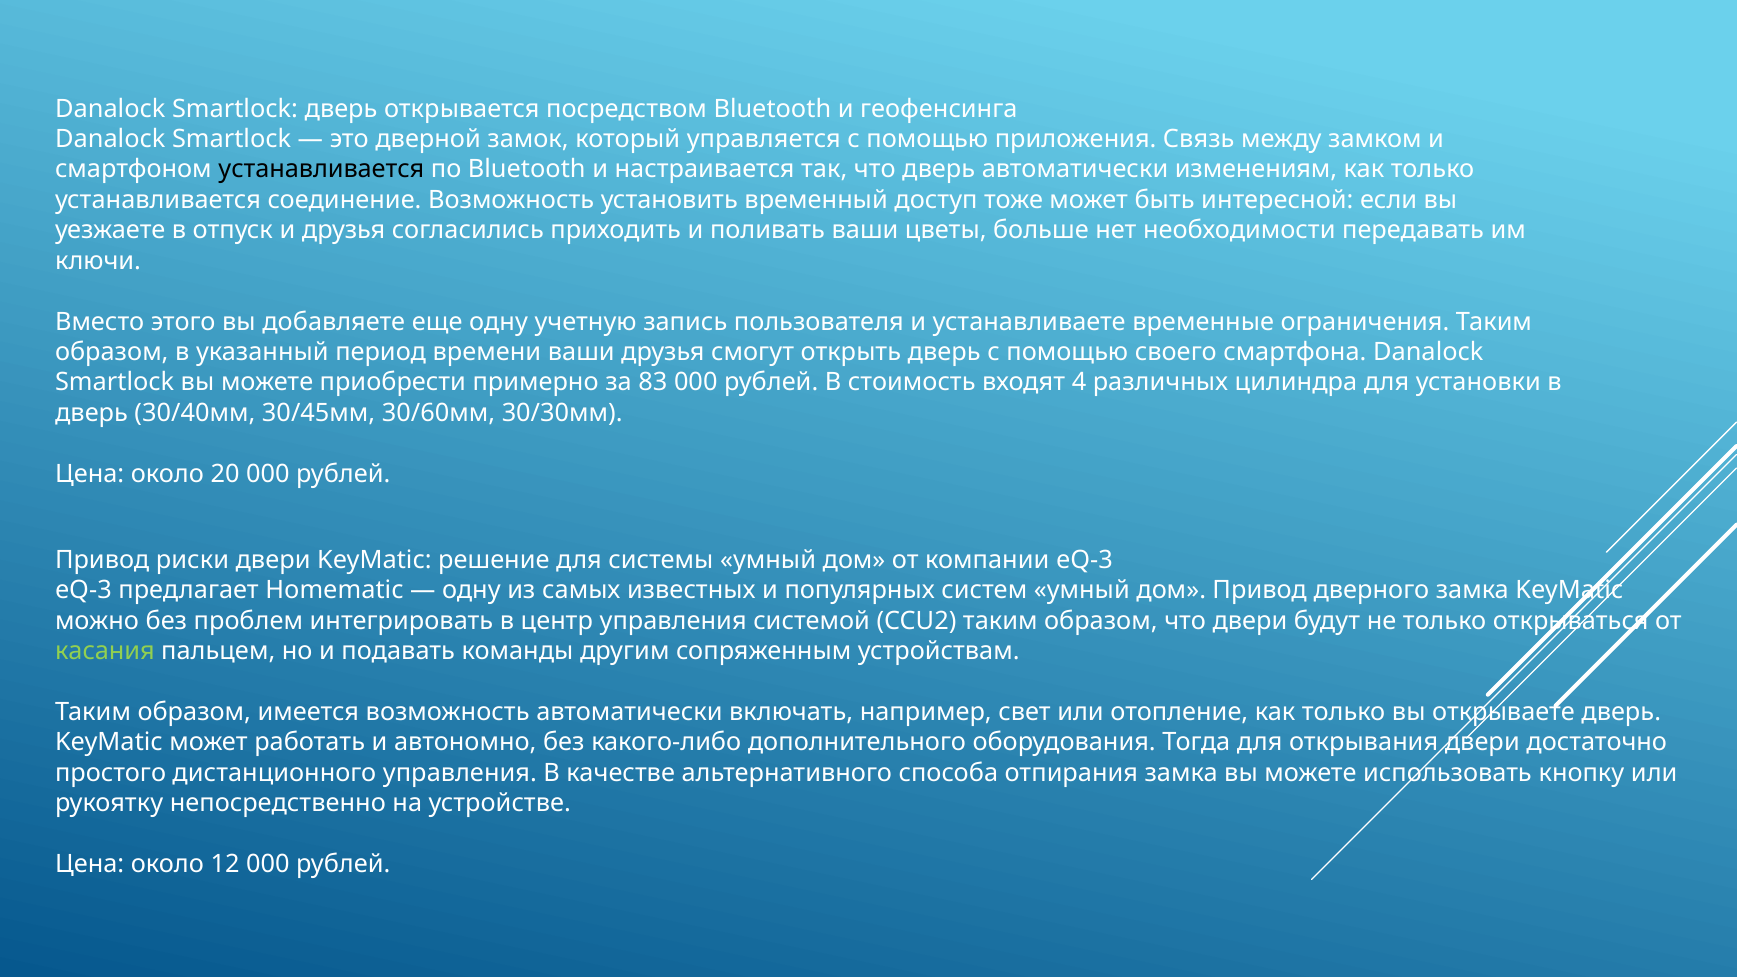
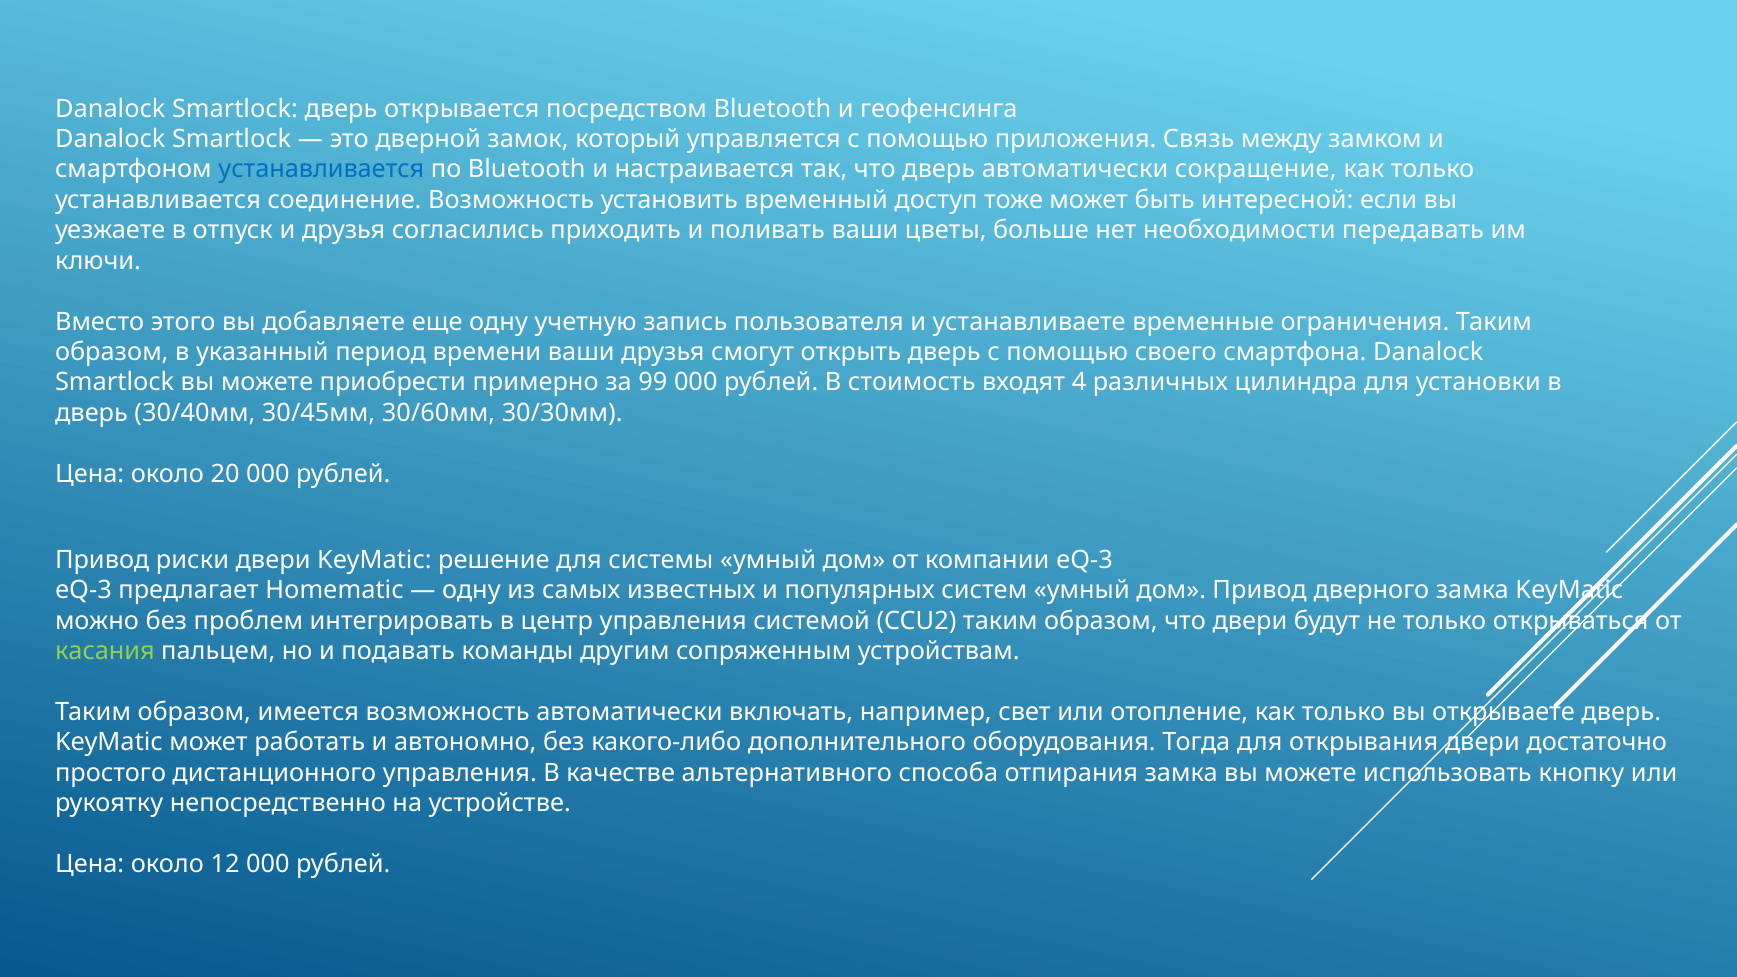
устанавливается colour: black -> blue (321, 170)
изменениям: изменениям -> сокращение (1256, 170)
83: 83 -> 99 (653, 383)
